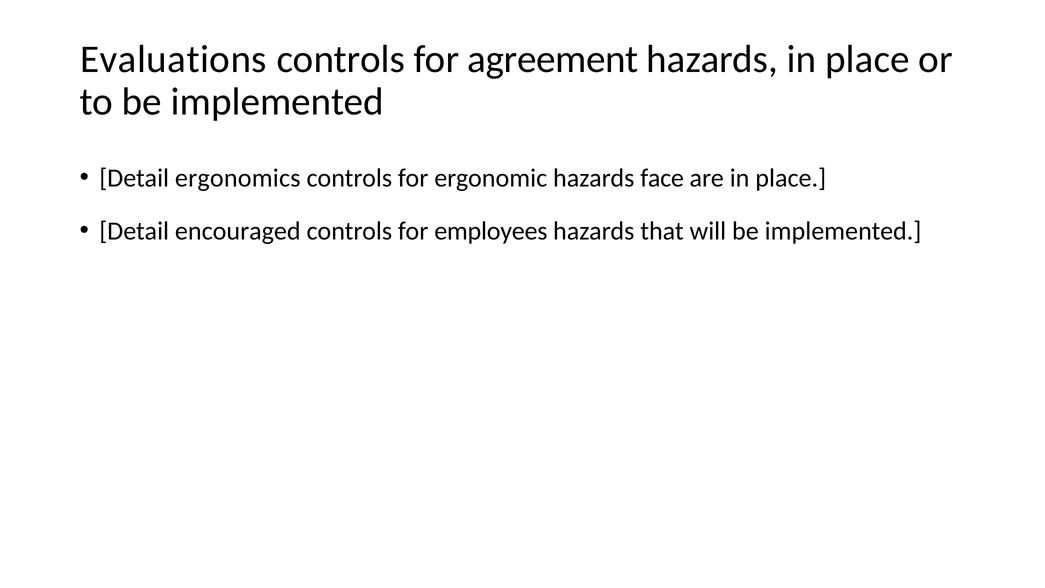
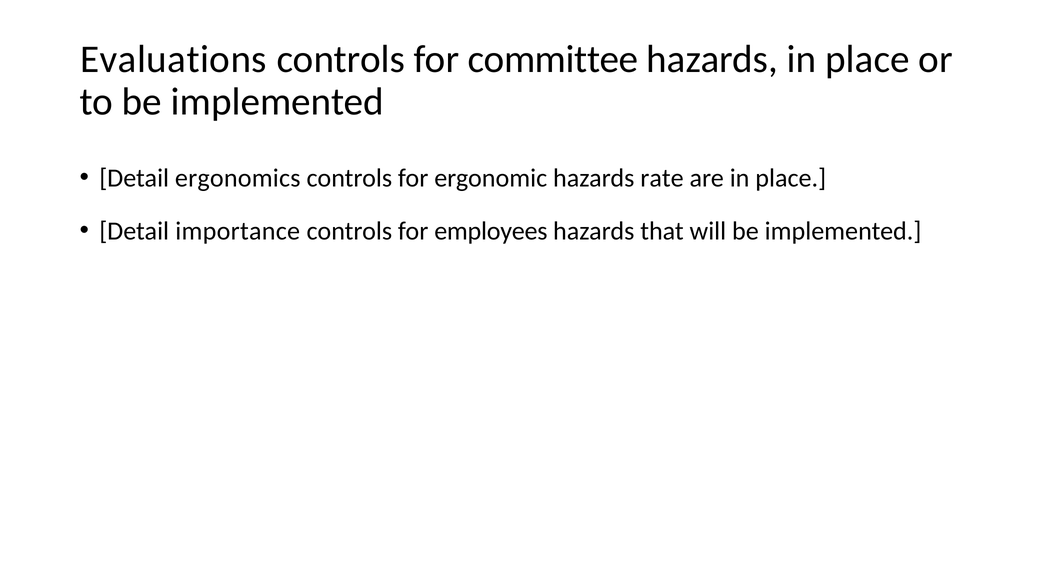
agreement: agreement -> committee (553, 60)
face: face -> rate (662, 178)
encouraged: encouraged -> importance (238, 231)
